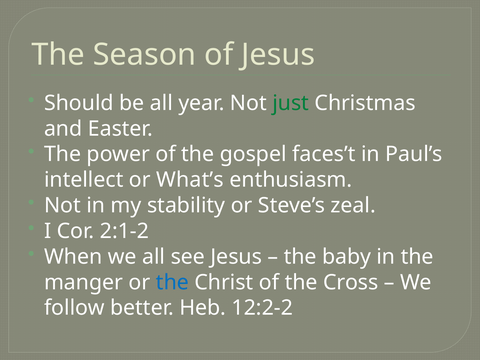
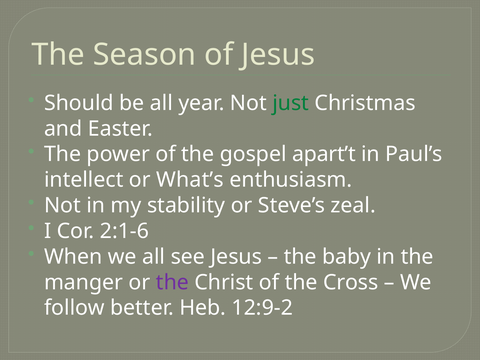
faces’t: faces’t -> apart’t (324, 154)
2:1-2: 2:1-2 -> 2:1-6 (124, 231)
the colour: blue -> purple (172, 282)
12:2-2: 12:2-2 -> 12:9-2 (262, 308)
